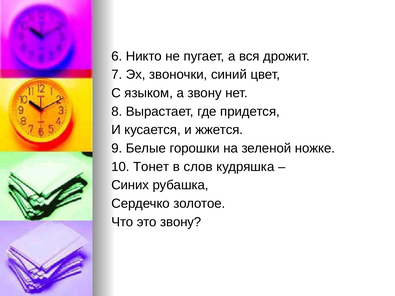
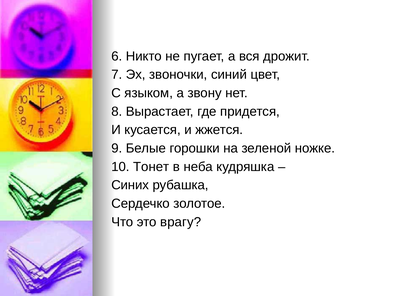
слов: слов -> неба (198, 167)
это звону: звону -> врагу (181, 222)
